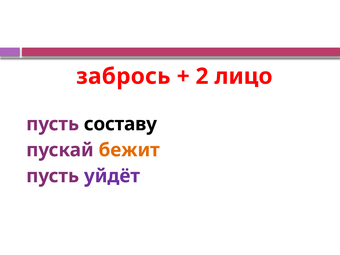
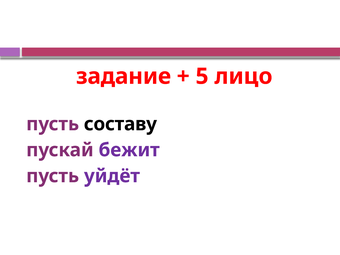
забрось: забрось -> задание (124, 76)
2: 2 -> 5 (202, 76)
бежит colour: orange -> purple (129, 150)
